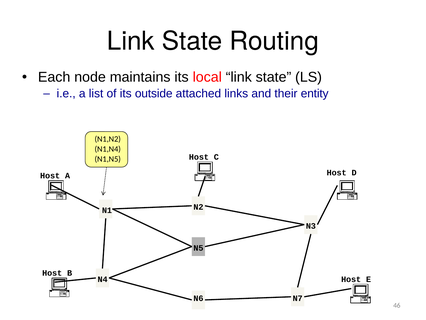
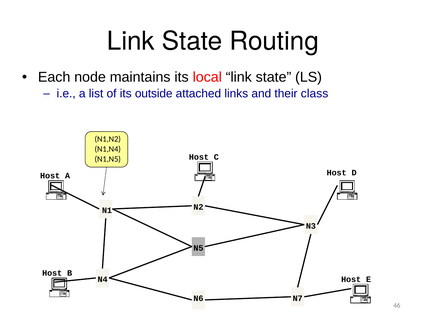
entity: entity -> class (315, 94)
